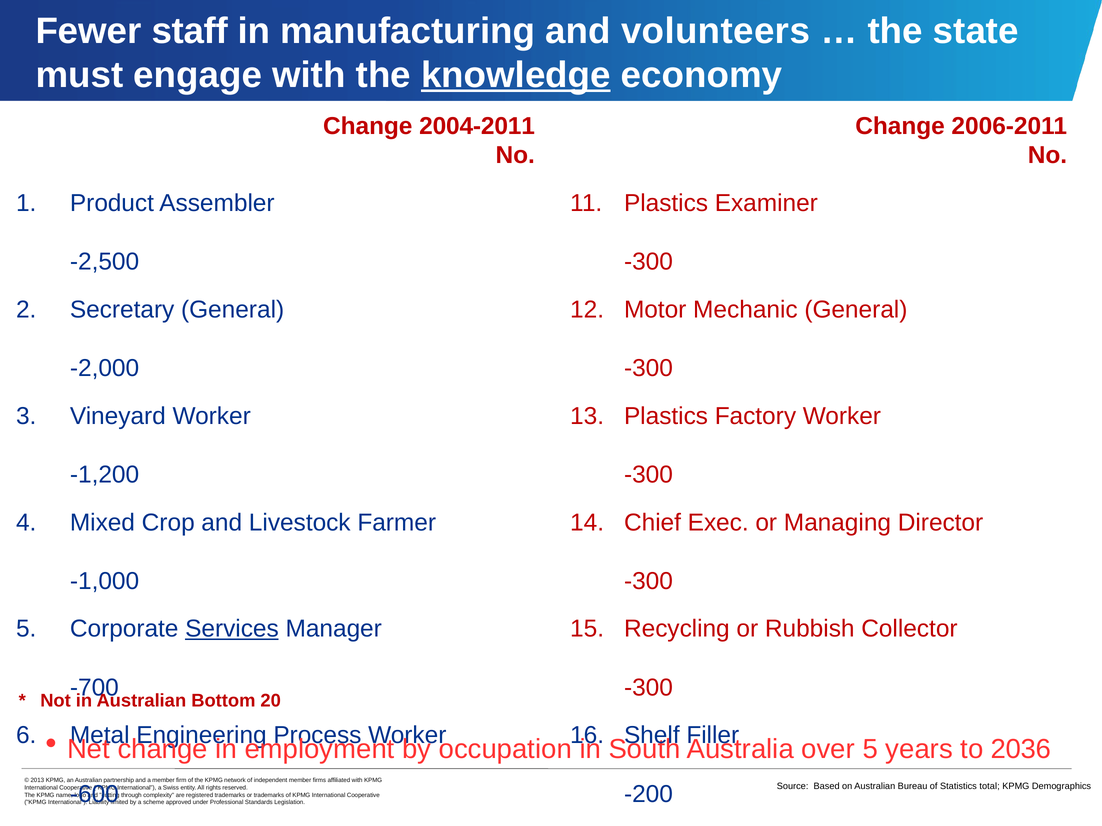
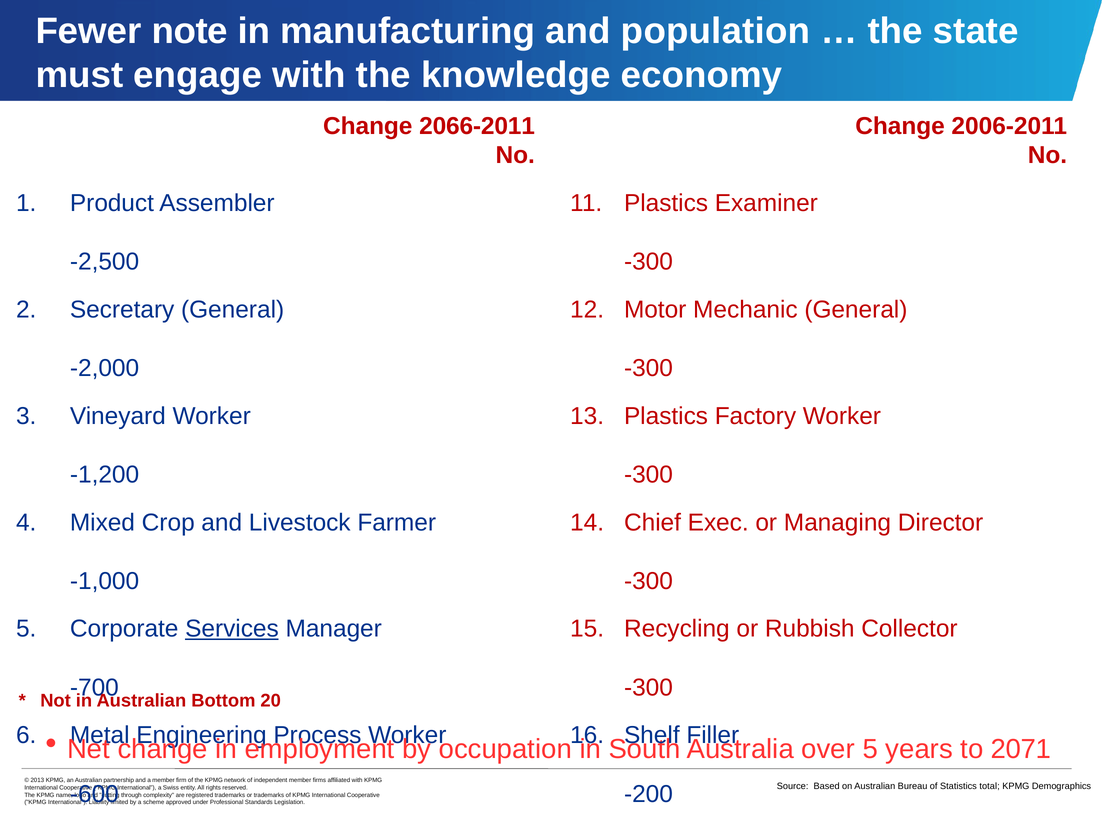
staff: staff -> note (190, 31)
volunteers: volunteers -> population (716, 31)
knowledge underline: present -> none (516, 75)
2004-2011: 2004-2011 -> 2066-2011 (477, 126)
2036: 2036 -> 2071 (1021, 749)
